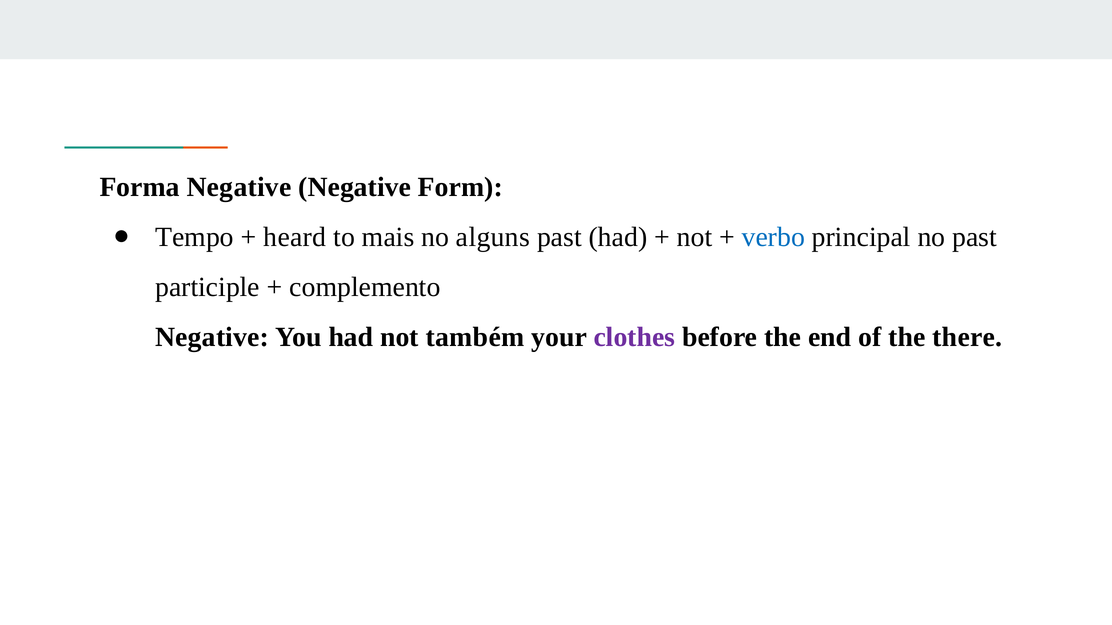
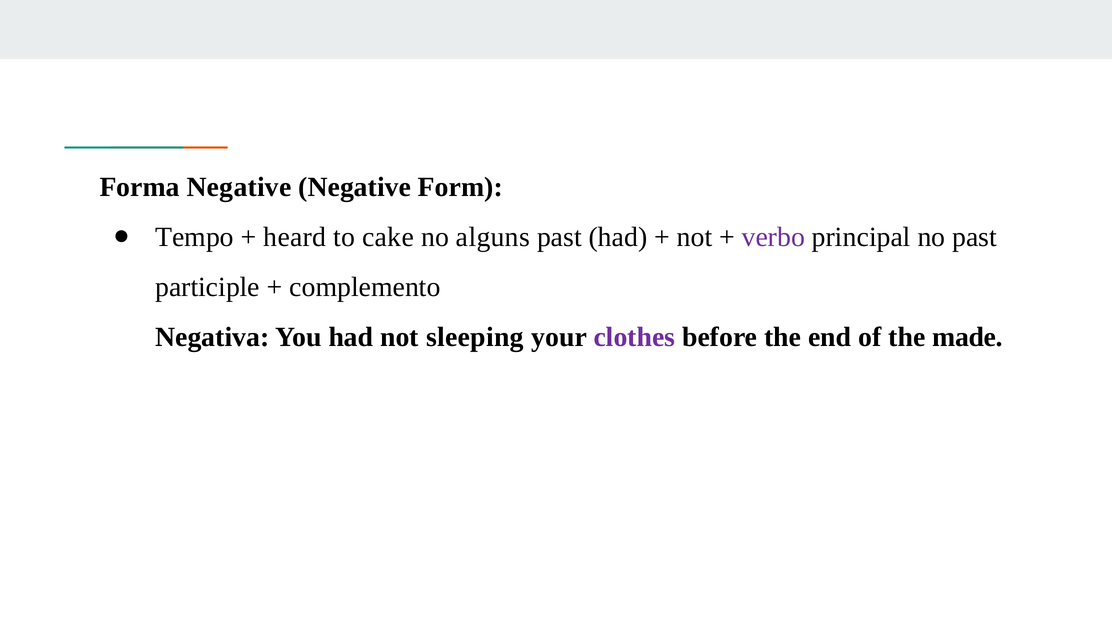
mais: mais -> cake (388, 237)
verbo colour: blue -> purple (773, 237)
Negative: Negative -> Negativa (212, 337)
também: também -> sleeping (475, 337)
there: there -> made (968, 337)
